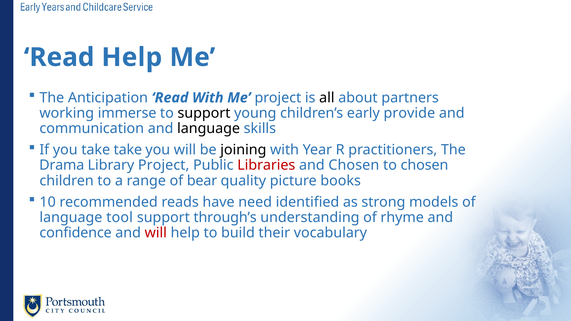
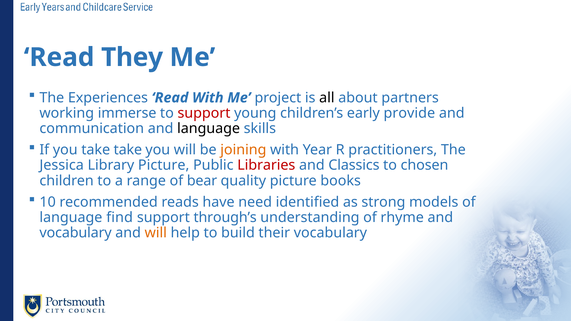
Read Help: Help -> They (132, 57)
Anticipation: Anticipation -> Experiences (108, 98)
support colour: black -> red (204, 113)
joining colour: black -> orange (243, 150)
Drama: Drama -> Jessica (62, 165)
Library Project: Project -> Picture (164, 165)
and Chosen: Chosen -> Classics (354, 165)
tool: tool -> find (120, 218)
confidence: confidence -> vocabulary (76, 233)
will colour: red -> orange (156, 233)
